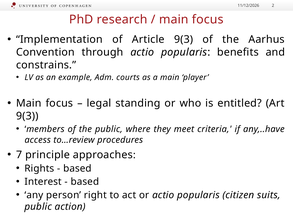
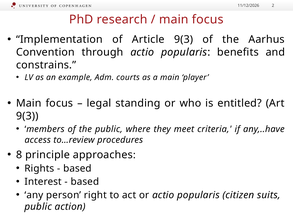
7: 7 -> 8 (19, 155)
